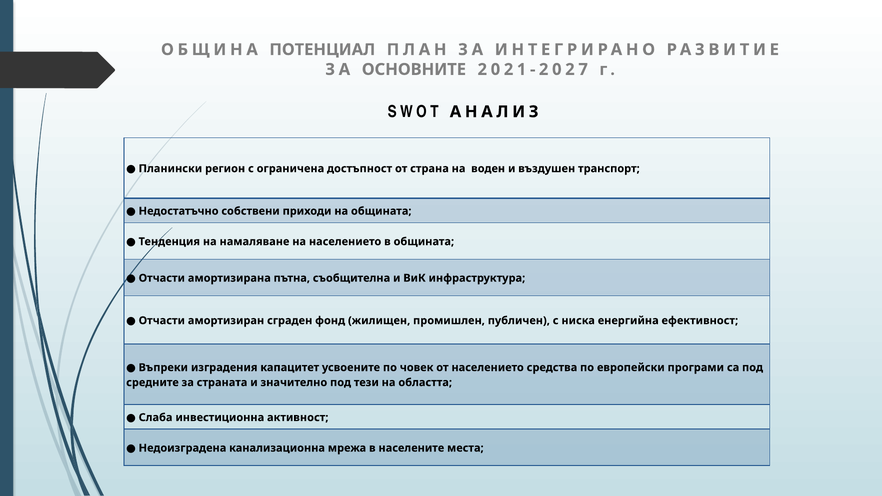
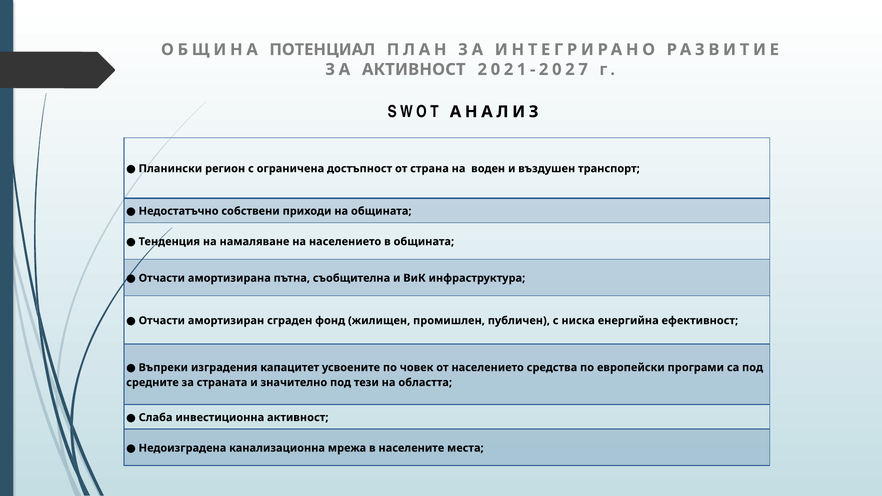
ЗА ОСНОВНИТЕ: ОСНОВНИТЕ -> АКТИВНОСТ (414, 69)
